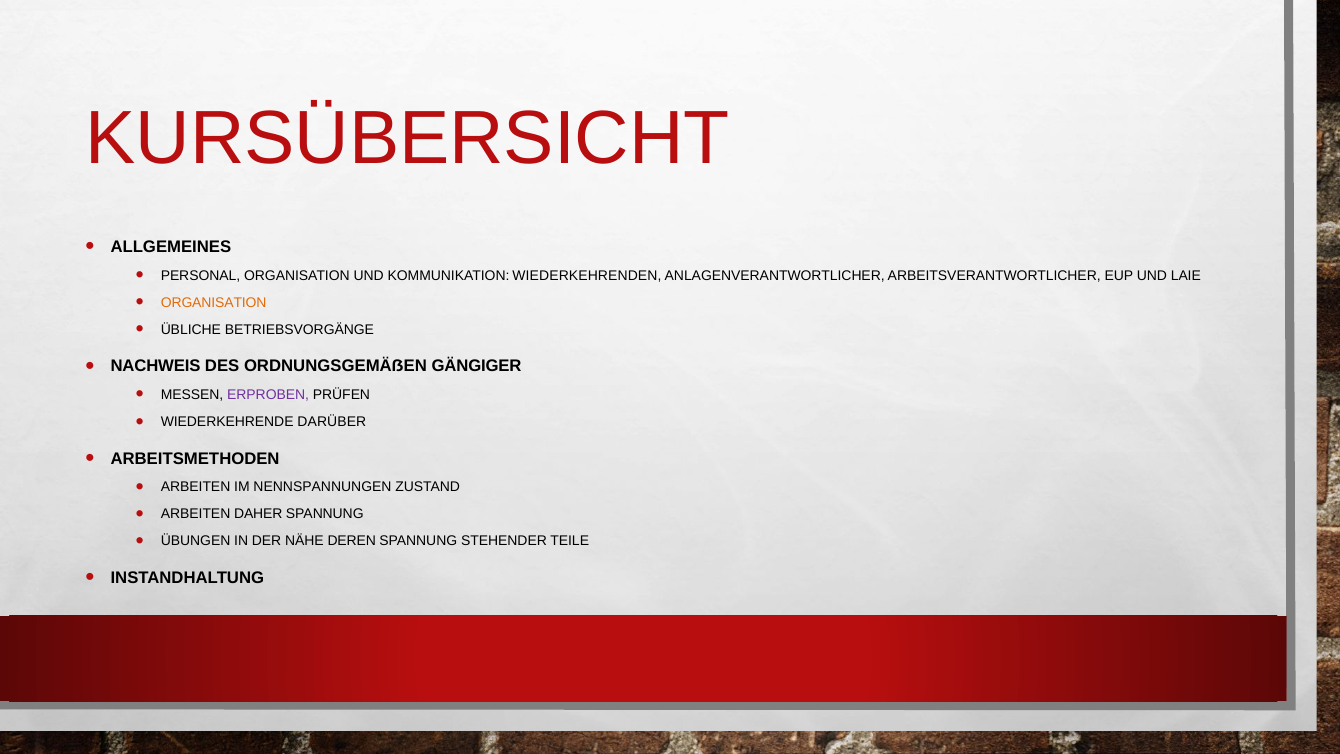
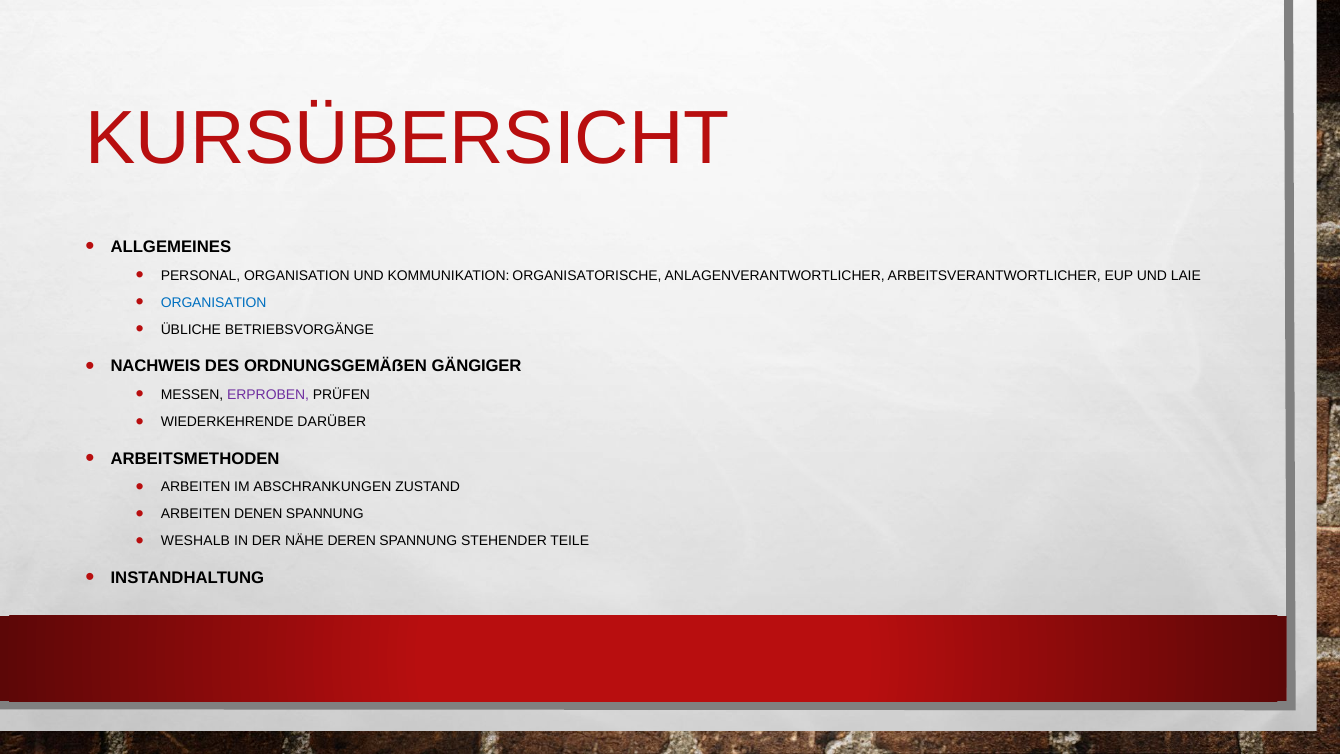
WIEDERKEHRENDEN: WIEDERKEHRENDEN -> ORGANISATORISCHE (587, 276)
ORGANISATION colour: orange -> blue (214, 303)
NENNSPANNUNGEN: NENNSPANNUNGEN -> ABSCHRANKUNGEN (322, 487)
DAHER: DAHER -> DENEN (258, 514)
ÜBUNGEN: ÜBUNGEN -> WESHALB (196, 541)
